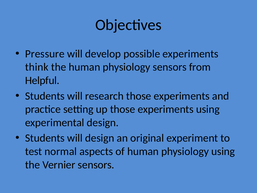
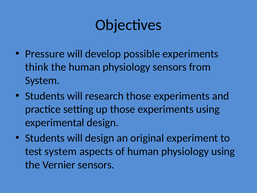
Helpful: Helpful -> System (42, 80)
test normal: normal -> system (61, 151)
